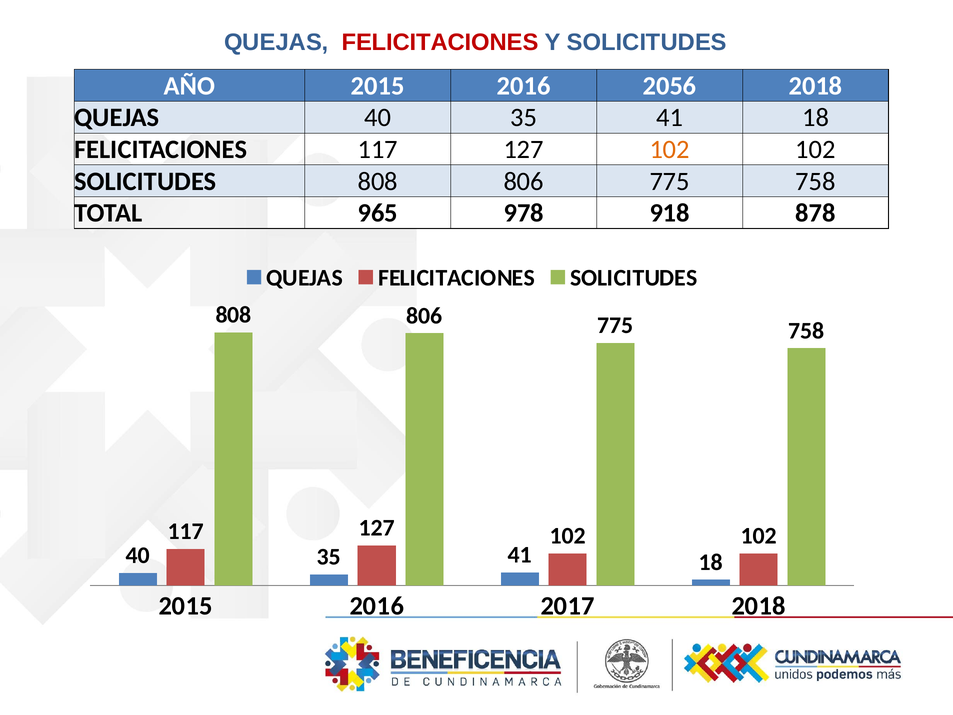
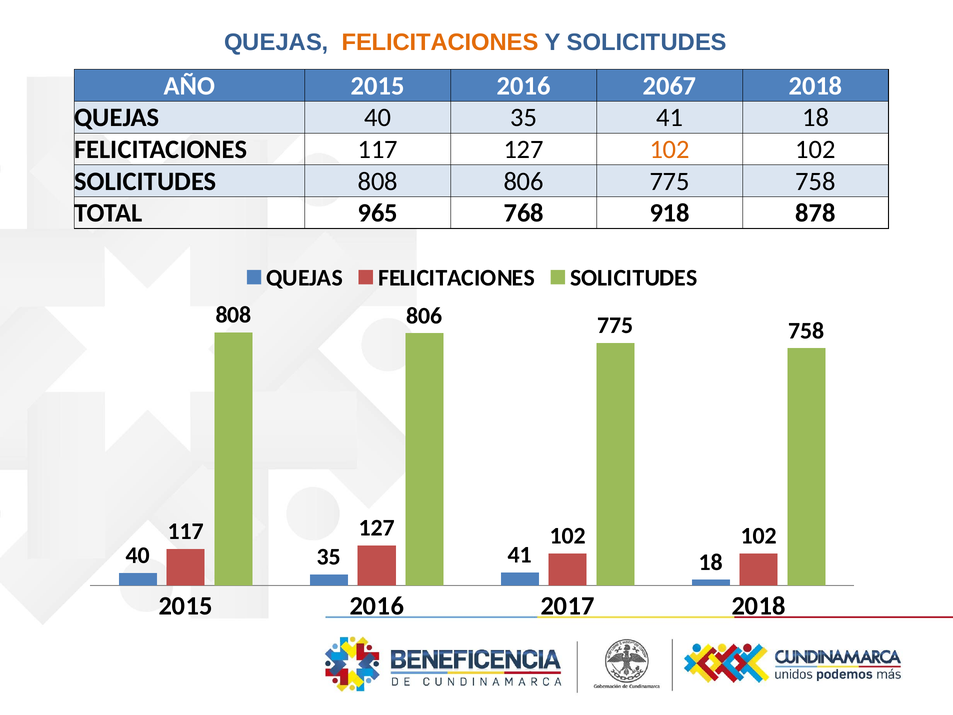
FELICITACIONES colour: red -> orange (440, 43)
2056: 2056 -> 2067 (670, 86)
978: 978 -> 768 (524, 213)
